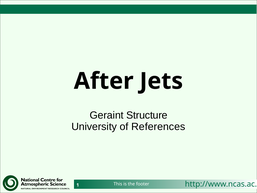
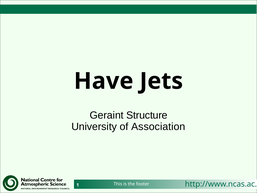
After: After -> Have (104, 81)
References: References -> Association (158, 127)
